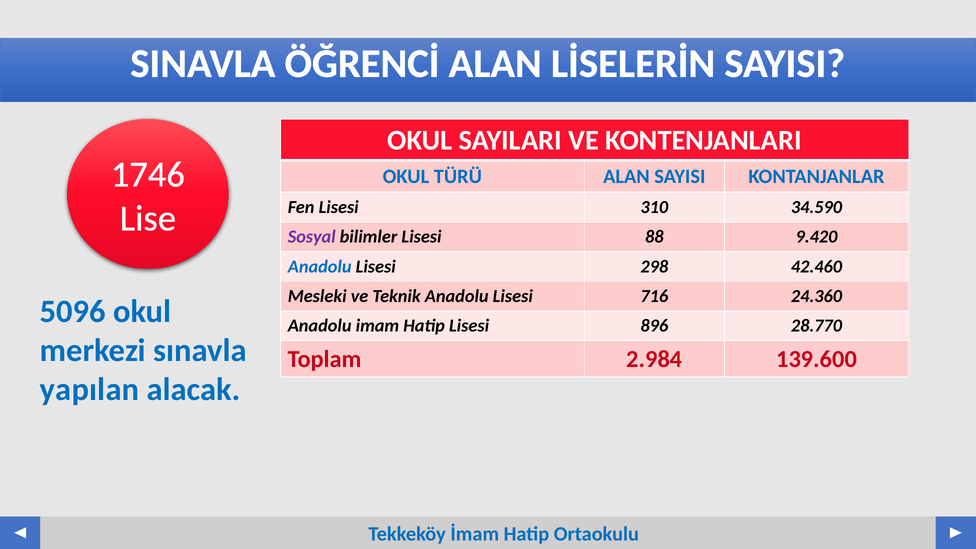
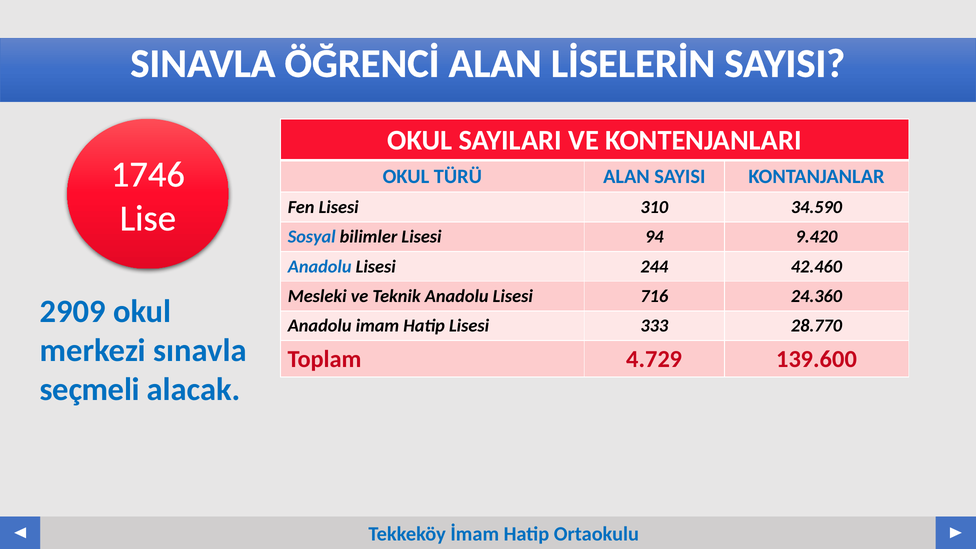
Sosyal colour: purple -> blue (312, 237)
88: 88 -> 94 (654, 237)
298: 298 -> 244 (654, 267)
5096: 5096 -> 2909 (73, 311)
896: 896 -> 333 (654, 326)
2.984: 2.984 -> 4.729 (654, 359)
yapılan: yapılan -> seçmeli (90, 390)
